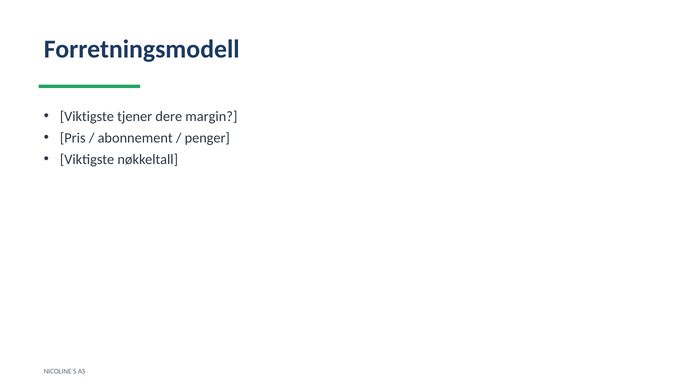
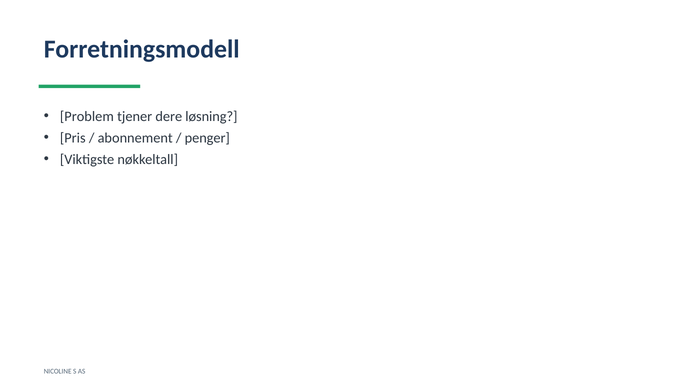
Viktigste: Viktigste -> Problem (87, 117)
margin: margin -> løsning (211, 117)
